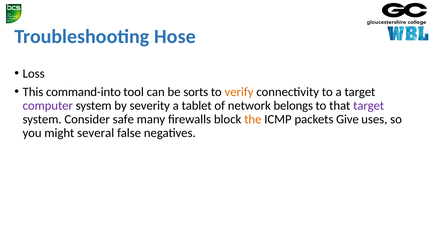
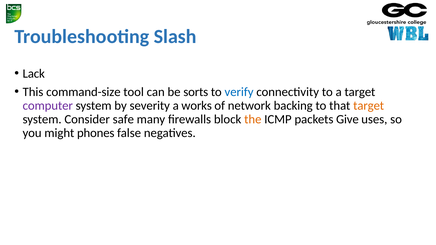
Hose: Hose -> Slash (175, 37)
Loss: Loss -> Lack (34, 74)
command-into: command-into -> command-size (83, 92)
verify colour: orange -> blue (239, 92)
tablet: tablet -> works (197, 106)
belongs: belongs -> backing (293, 106)
target colour: purple -> orange (369, 106)
several: several -> phones (96, 133)
